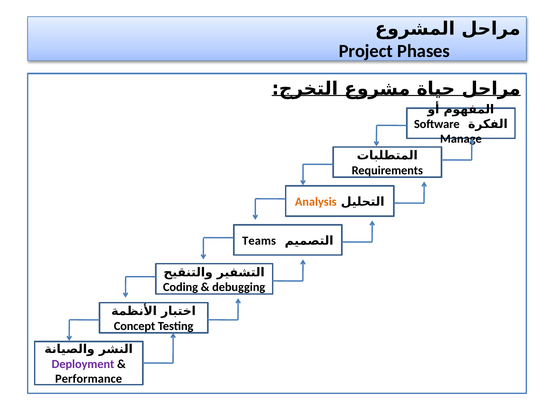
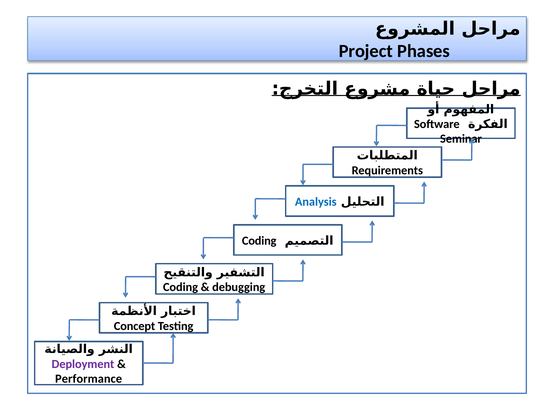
Manage: Manage -> Seminar (461, 139)
Analysis colour: orange -> blue (316, 202)
Teams: Teams -> Coding (259, 241)
